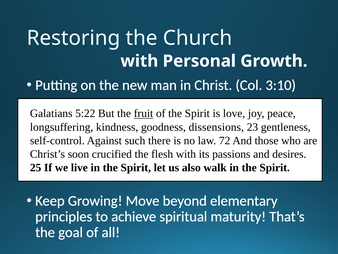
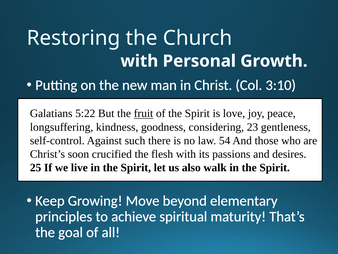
dissensions: dissensions -> considering (216, 127)
72: 72 -> 54 (225, 140)
